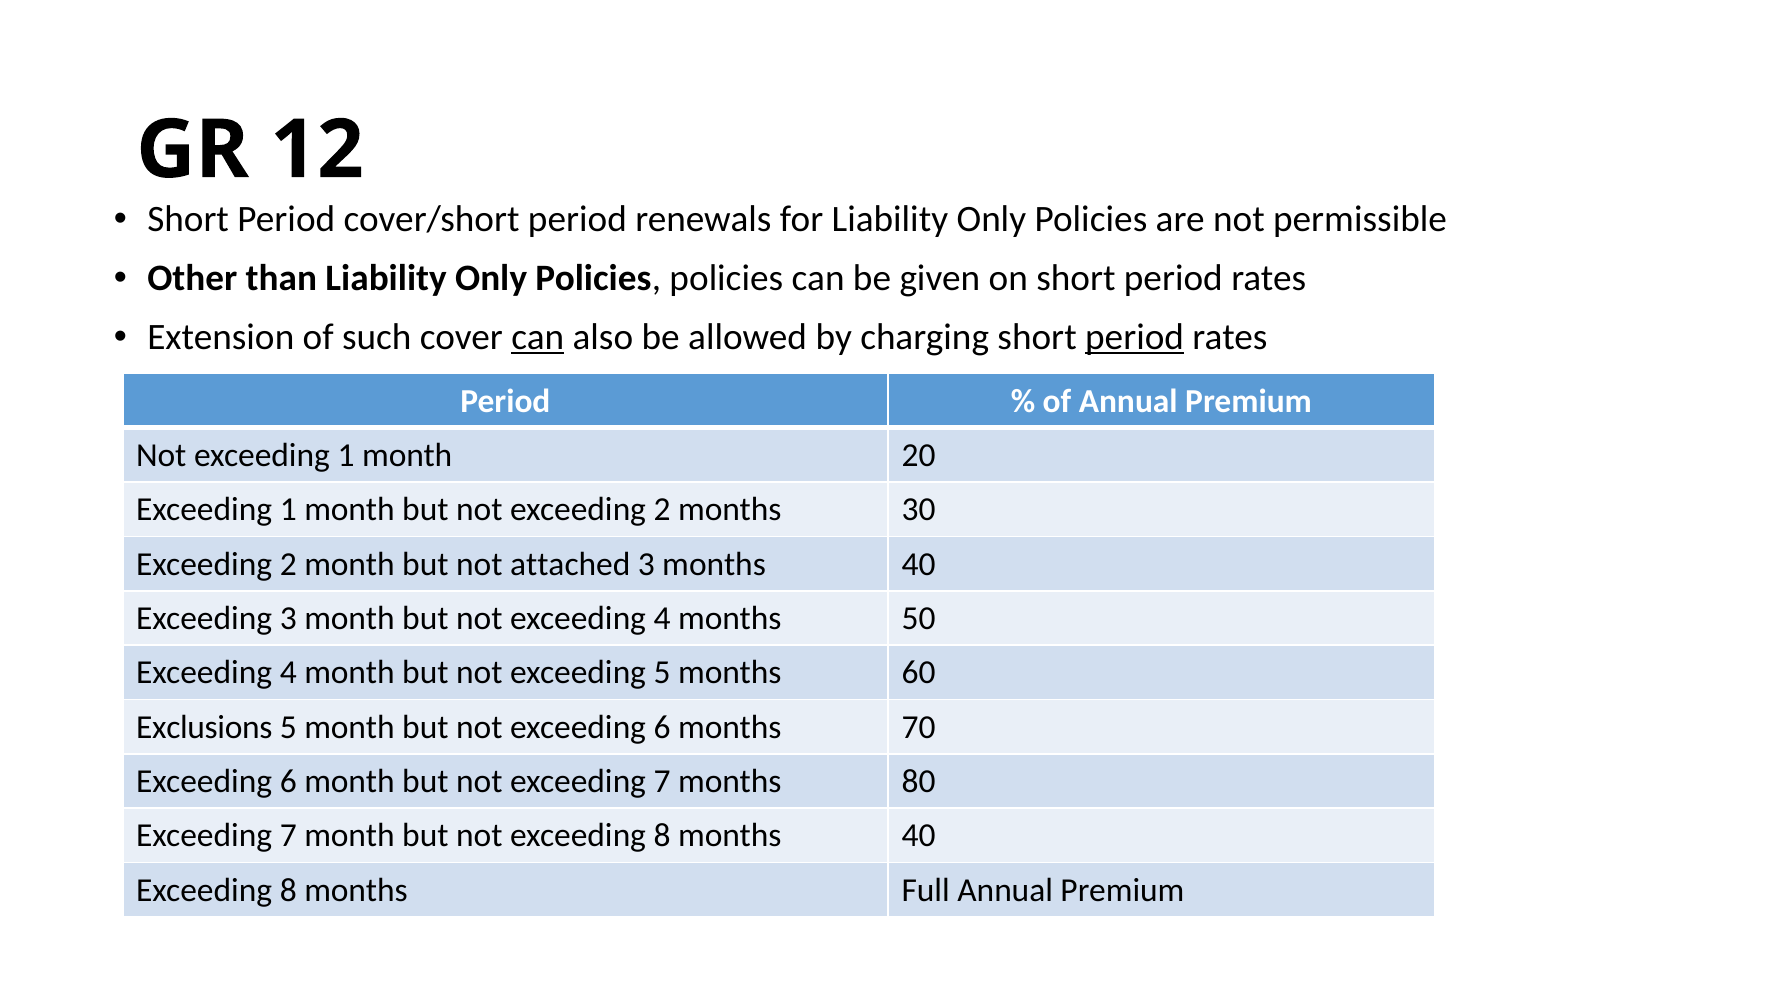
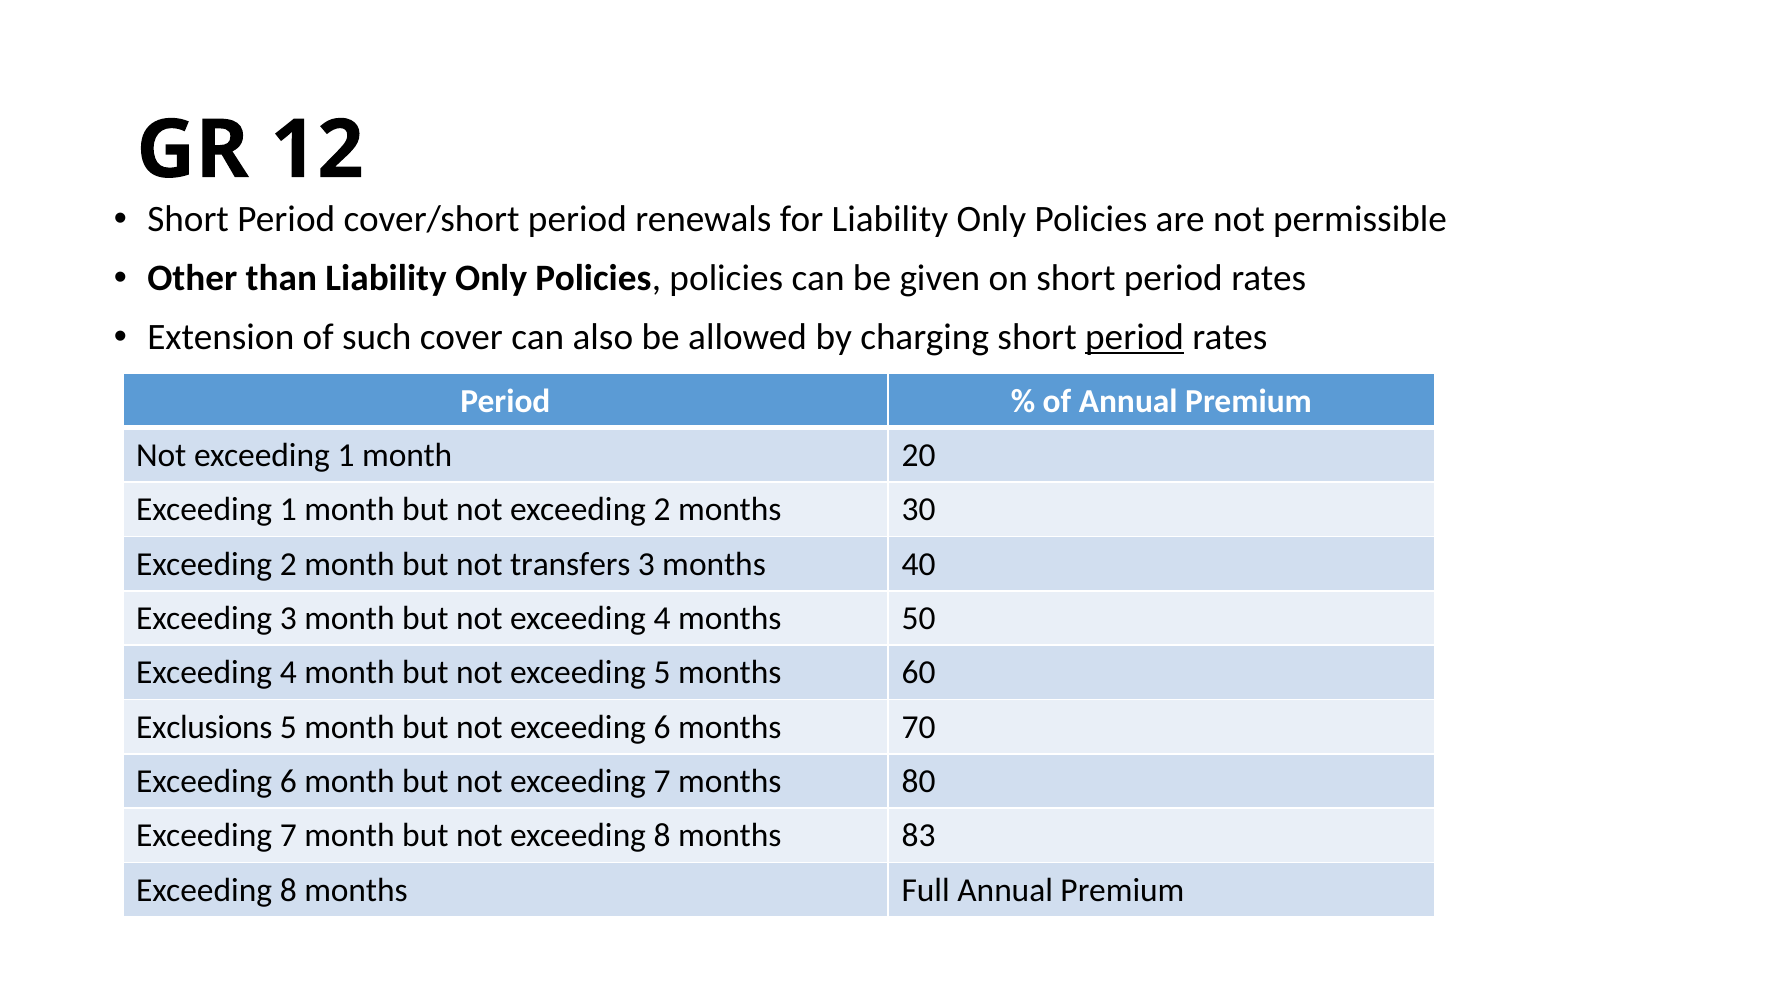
can underline: present -> none (538, 337)
attached: attached -> transfers (570, 564)
8 months 40: 40 -> 83 (919, 835)
